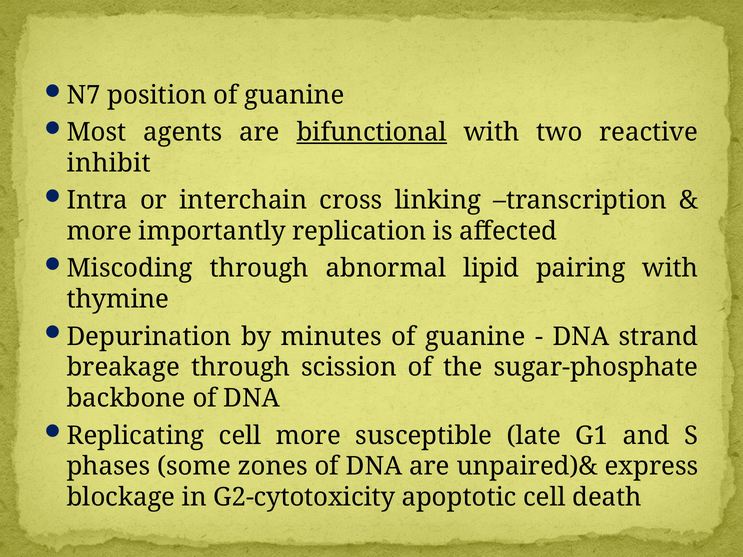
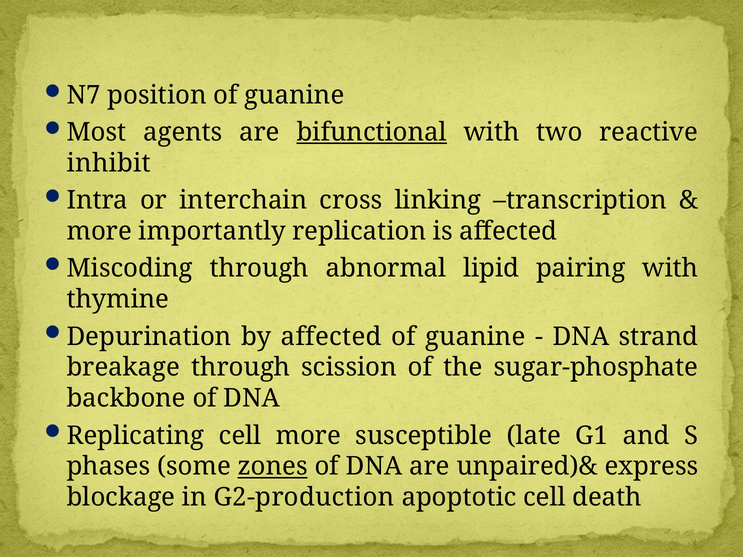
by minutes: minutes -> affected (331, 337)
zones underline: none -> present (273, 467)
G2-cytotoxicity: G2-cytotoxicity -> G2-production (304, 498)
